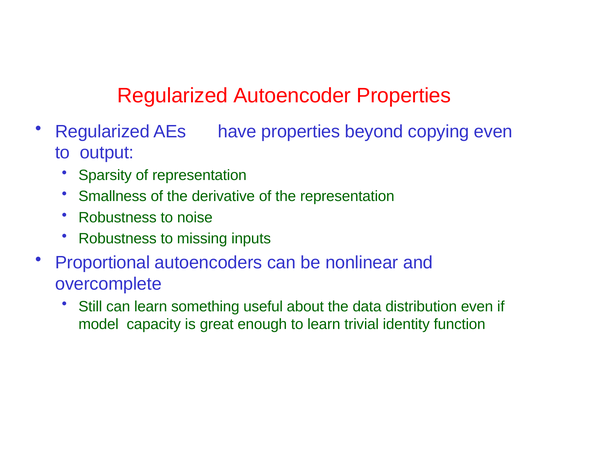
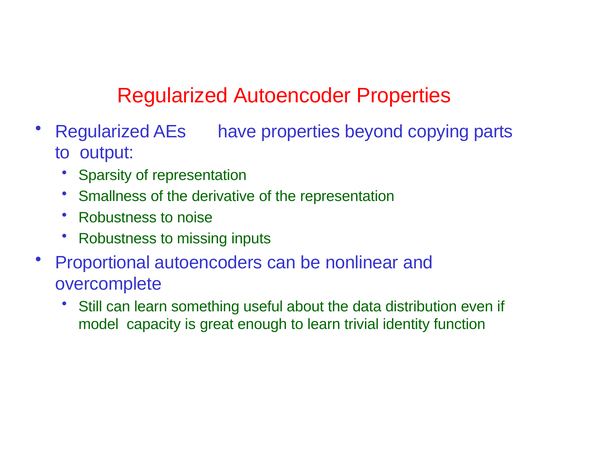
copying even: even -> parts (493, 132)
